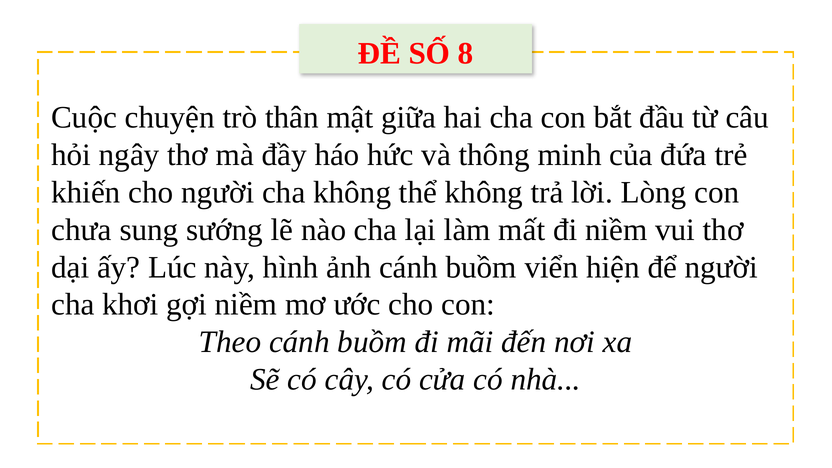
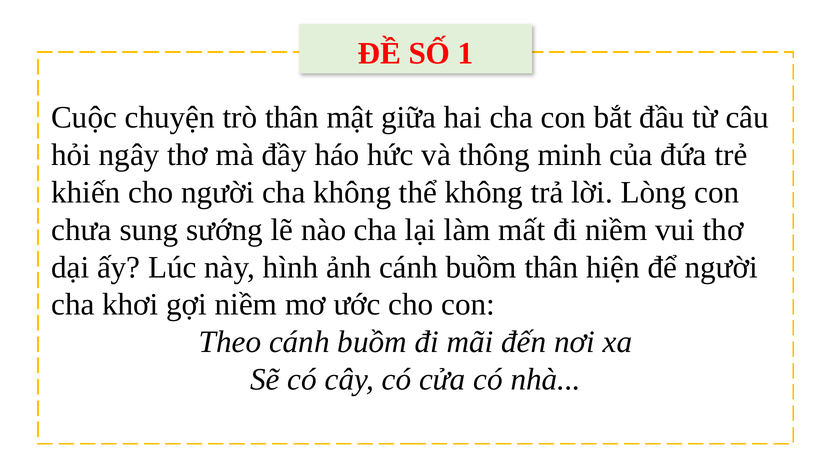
8: 8 -> 1 (466, 54)
buồm viển: viển -> thân (551, 267)
